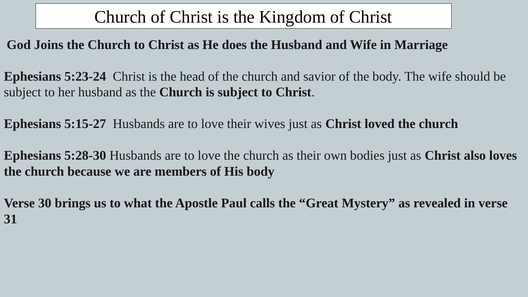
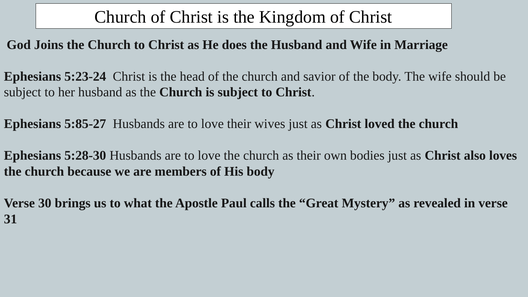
5:15-27: 5:15-27 -> 5:85-27 (85, 124)
